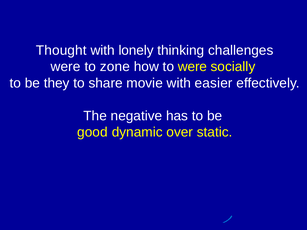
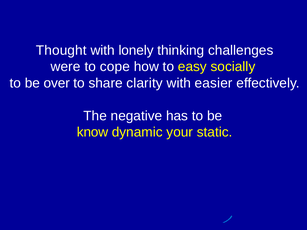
zone: zone -> cope (115, 67)
to were: were -> easy (192, 67)
they: they -> over (57, 83)
movie: movie -> clarity (145, 83)
good: good -> know (93, 132)
over: over -> your (180, 132)
